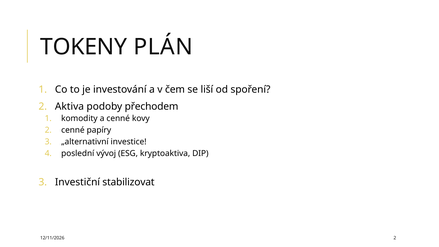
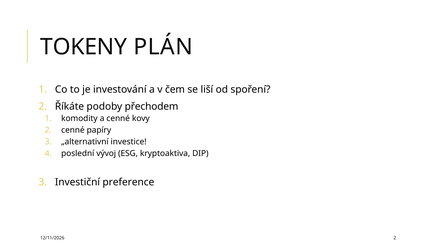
Aktiva: Aktiva -> Říkáte (70, 107)
stabilizovat: stabilizovat -> preference (128, 182)
